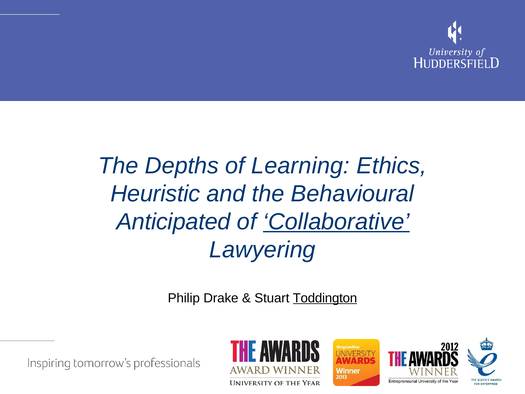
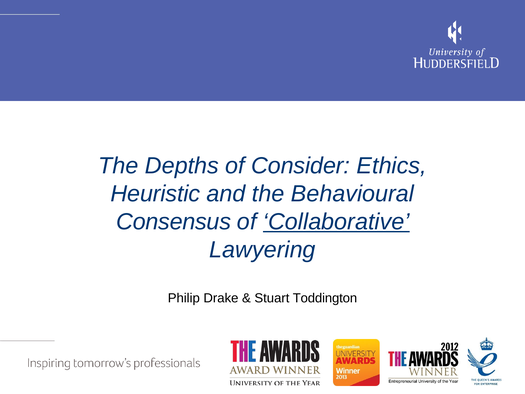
Learning: Learning -> Consider (301, 166)
Anticipated: Anticipated -> Consensus (174, 222)
Toddington underline: present -> none (325, 298)
